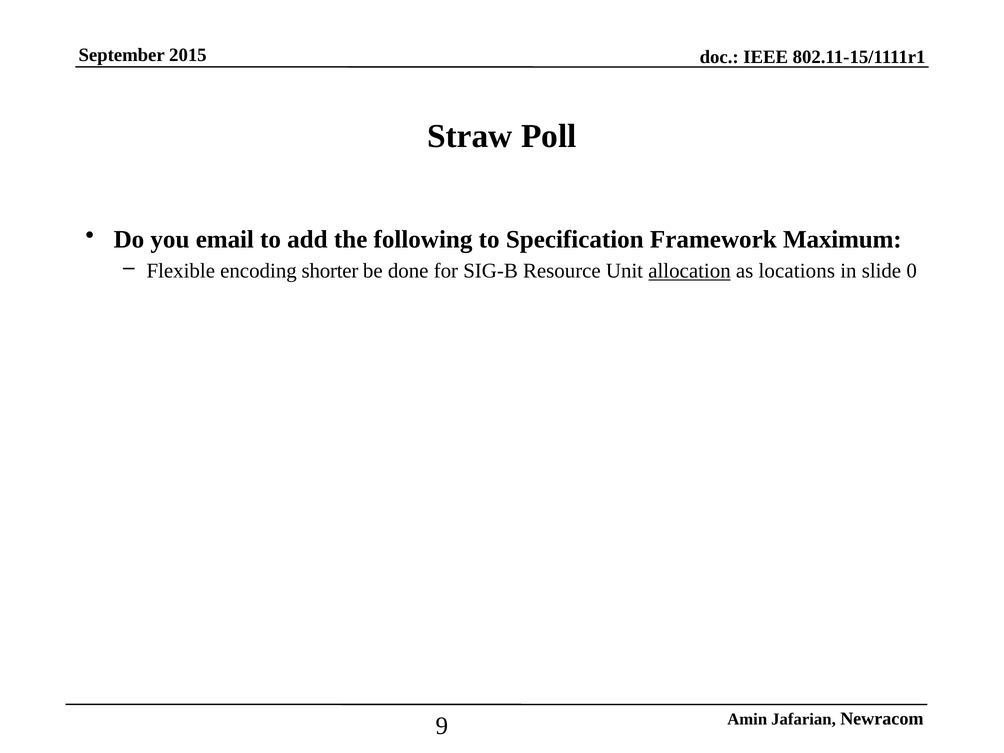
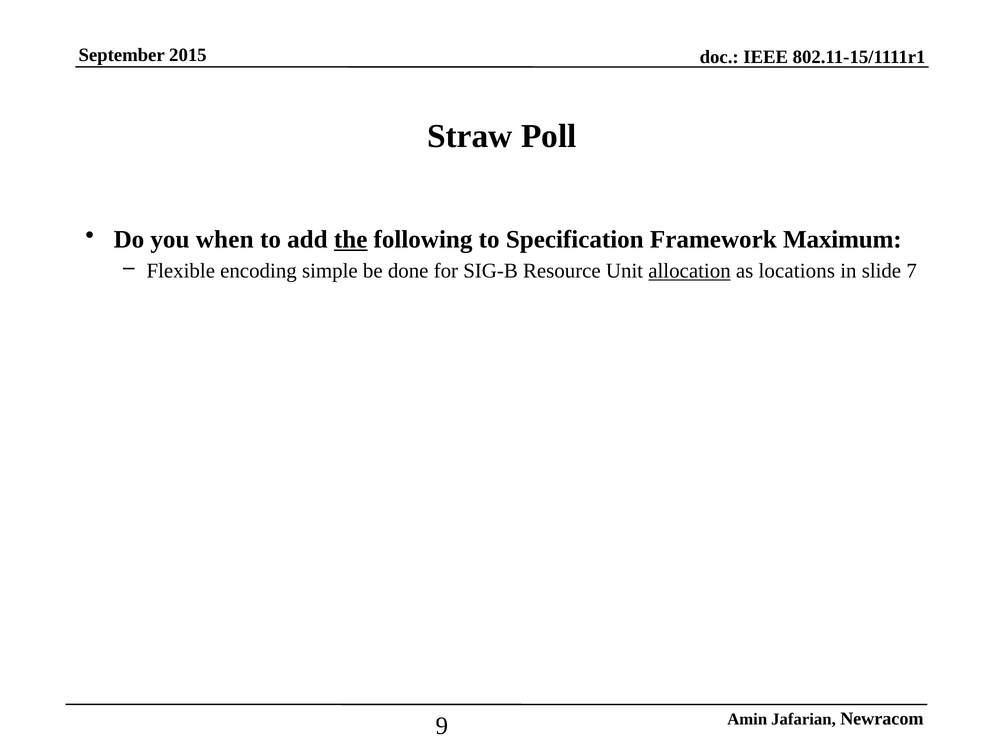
email: email -> when (225, 239)
the underline: none -> present (351, 239)
shorter: shorter -> simple (330, 271)
0: 0 -> 7 (912, 271)
